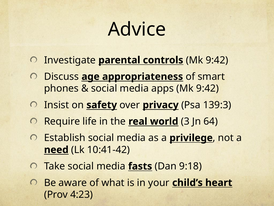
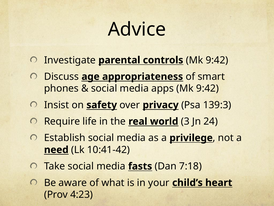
64: 64 -> 24 (211, 121)
9:18: 9:18 -> 7:18 (190, 166)
